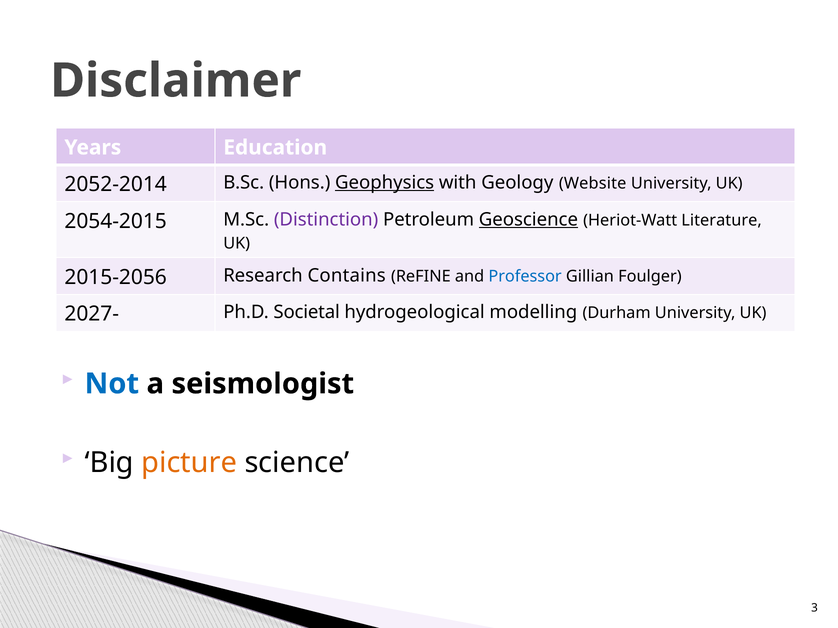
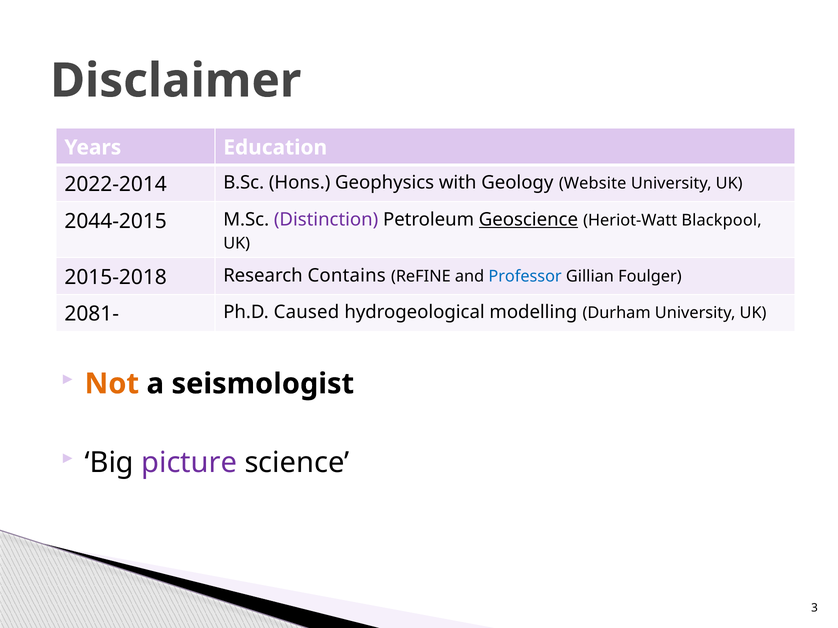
2052-2014: 2052-2014 -> 2022-2014 (116, 185)
Geophysics underline: present -> none (385, 183)
2054-2015: 2054-2015 -> 2044-2015 (116, 221)
Literature: Literature -> Blackpool (722, 221)
2015-2056: 2015-2056 -> 2015-2018 (116, 277)
2027-: 2027- -> 2081- (92, 314)
Societal: Societal -> Caused (306, 313)
Not colour: blue -> orange (112, 384)
picture colour: orange -> purple (189, 463)
